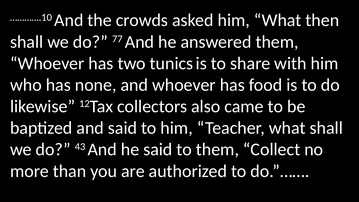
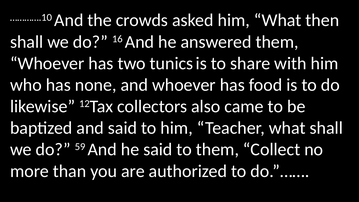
77: 77 -> 16 (117, 39)
43: 43 -> 59 (80, 147)
